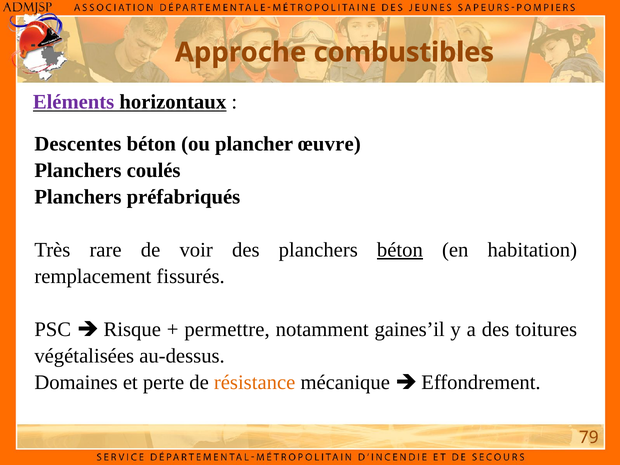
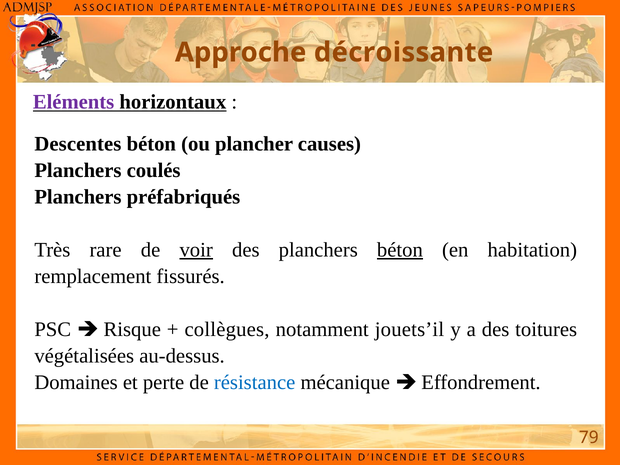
combustibles: combustibles -> décroissante (404, 52)
œuvre: œuvre -> causes (329, 144)
voir underline: none -> present (196, 250)
permettre: permettre -> collègues (227, 329)
gaines’il: gaines’il -> jouets’il (409, 329)
résistance colour: orange -> blue (255, 382)
